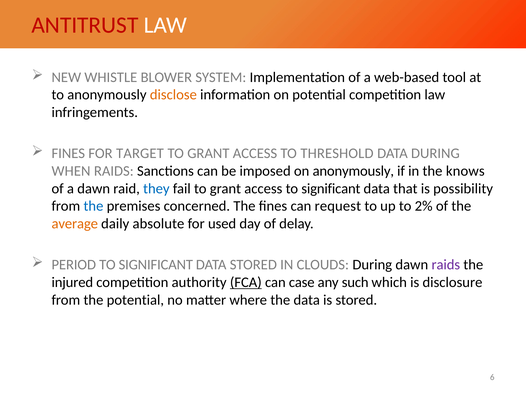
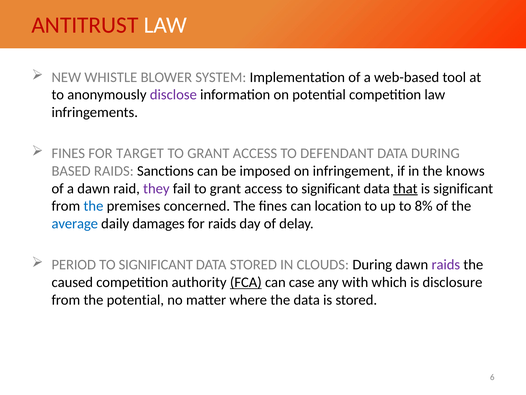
disclose colour: orange -> purple (173, 95)
THRESHOLD: THRESHOLD -> DEFENDANT (337, 153)
WHEN: WHEN -> BASED (71, 171)
on anonymously: anonymously -> infringement (353, 171)
they colour: blue -> purple (156, 188)
that underline: none -> present (405, 188)
is possibility: possibility -> significant (463, 188)
request: request -> location (338, 206)
2%: 2% -> 8% (424, 206)
average colour: orange -> blue (75, 223)
absolute: absolute -> damages (159, 223)
for used: used -> raids (222, 223)
injured: injured -> caused (72, 282)
such: such -> with (355, 282)
